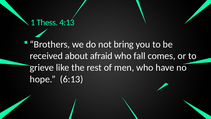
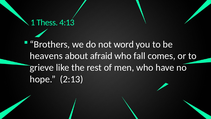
bring: bring -> word (124, 44)
received: received -> heavens (46, 56)
6:13: 6:13 -> 2:13 (72, 79)
